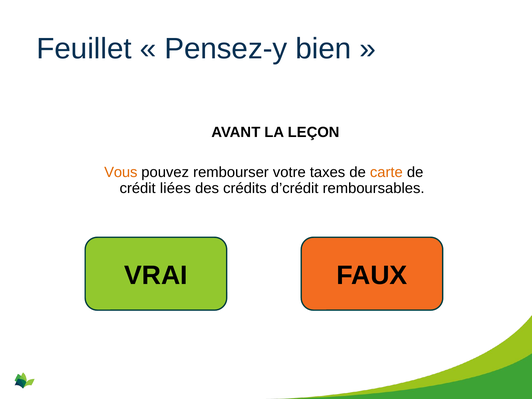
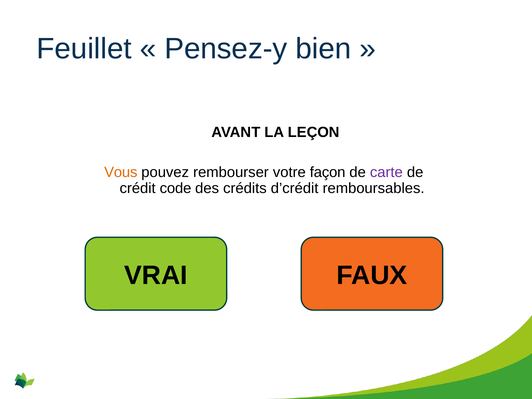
taxes: taxes -> façon (328, 172)
carte colour: orange -> purple (386, 172)
liées: liées -> code (176, 188)
